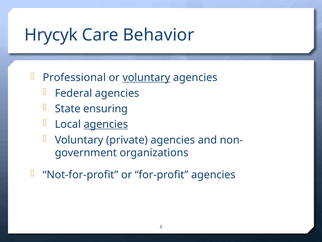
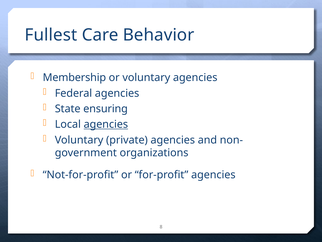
Hrycyk: Hrycyk -> Fullest (51, 35)
Professional: Professional -> Membership (74, 77)
voluntary underline: present -> none (146, 77)
